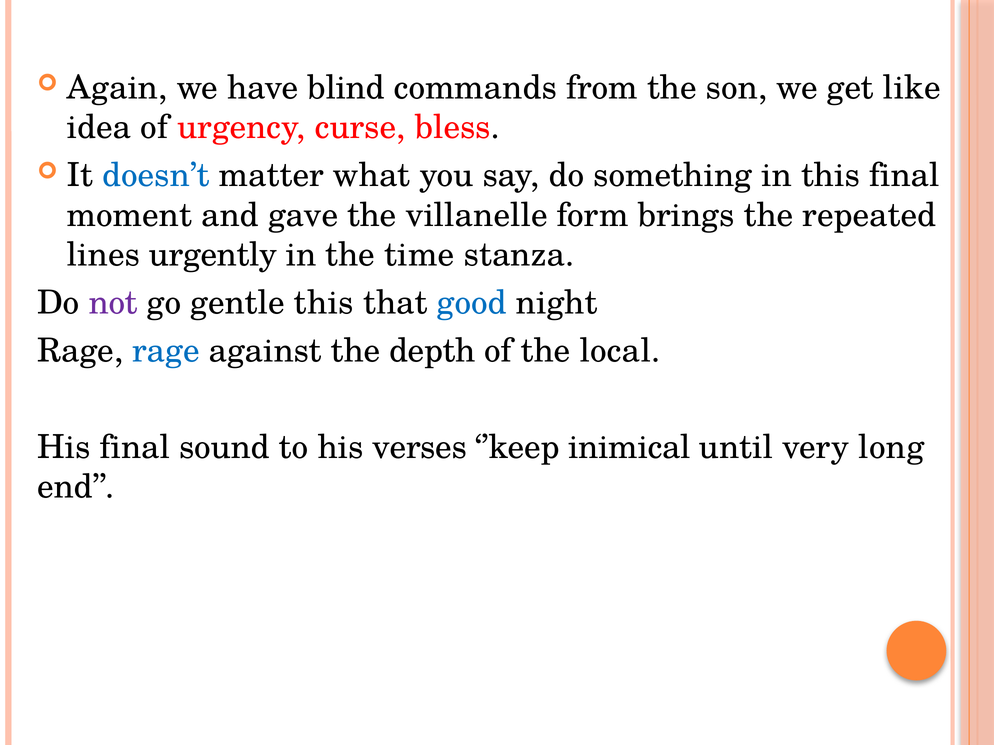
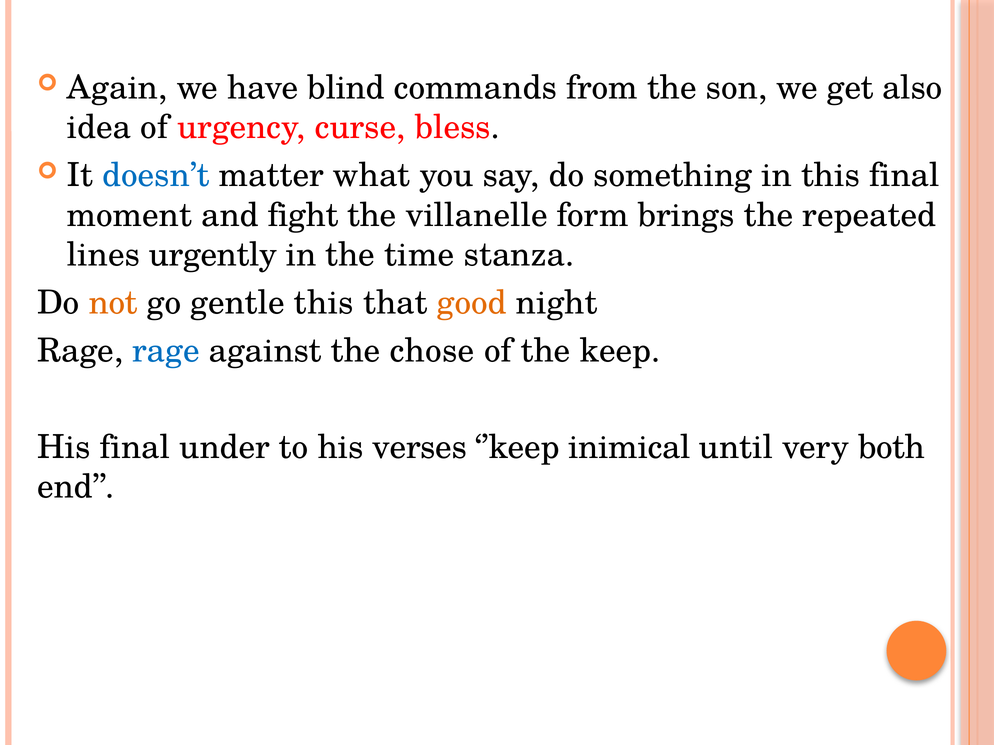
like: like -> also (912, 88)
gave: gave -> fight (303, 215)
not colour: purple -> orange (113, 303)
good colour: blue -> orange (472, 303)
depth: depth -> chose (432, 351)
local: local -> keep (620, 351)
sound: sound -> under (225, 447)
long: long -> both (892, 447)
